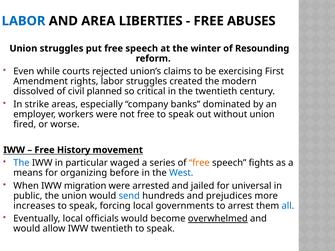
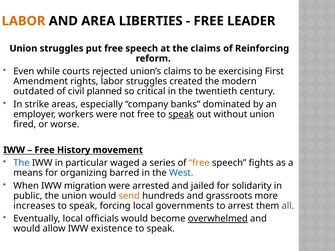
LABOR colour: blue -> orange (24, 21)
ABUSES: ABUSES -> LEADER (251, 21)
the winter: winter -> claims (206, 48)
Resounding: Resounding -> Reinforcing (262, 48)
dissolved: dissolved -> outdated (34, 91)
speak underline: none -> present (181, 114)
before: before -> barred (124, 173)
universal: universal -> solidarity (252, 186)
send colour: blue -> orange (129, 196)
prejudices: prejudices -> grassroots (229, 196)
all colour: blue -> purple (288, 206)
IWW twentieth: twentieth -> existence (112, 229)
